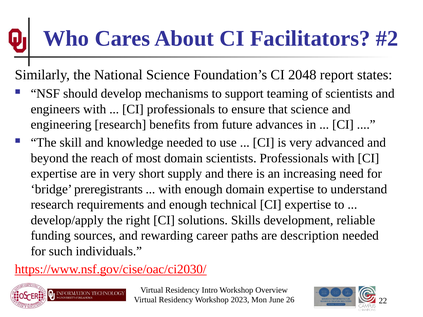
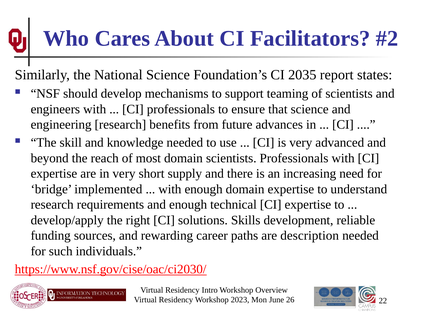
2048: 2048 -> 2035 (302, 75)
preregistrants: preregistrants -> implemented (108, 189)
